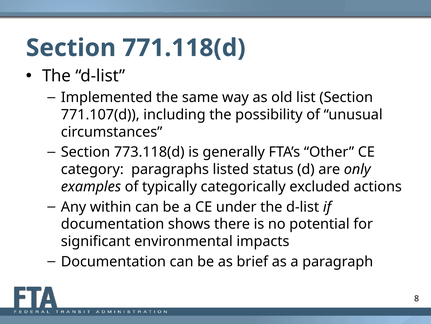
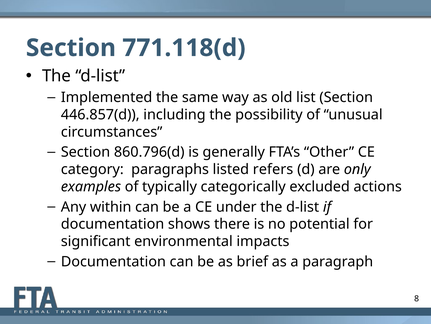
771.107(d: 771.107(d -> 446.857(d (100, 115)
773.118(d: 773.118(d -> 860.796(d (149, 152)
status: status -> refers (273, 169)
